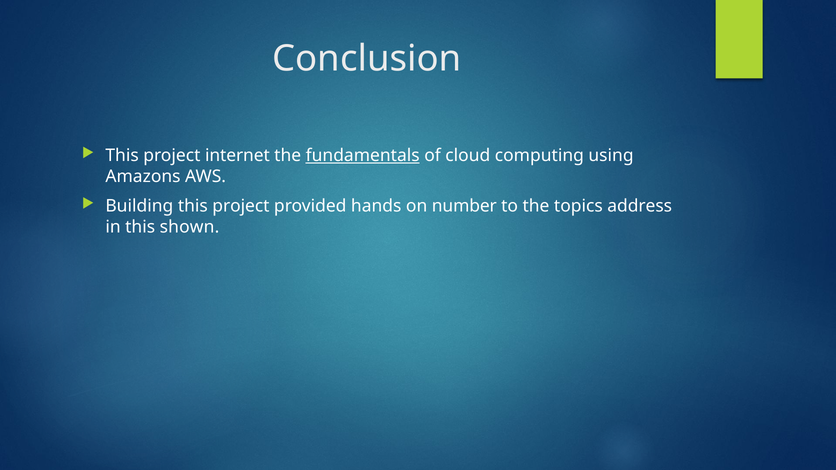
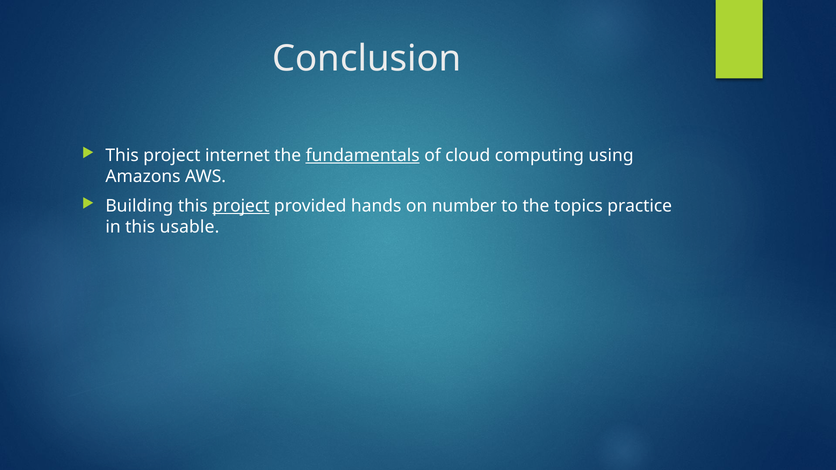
project underline: none -> present (241, 206)
address: address -> practice (640, 206)
shown: shown -> usable (190, 227)
